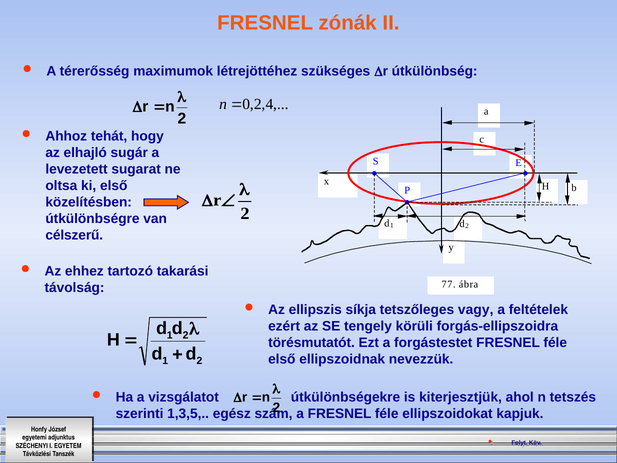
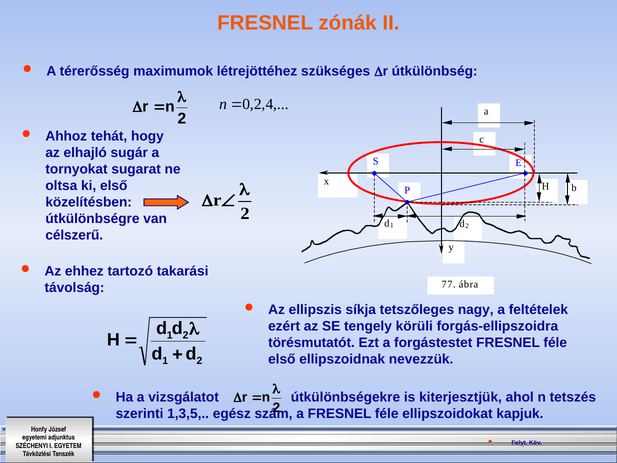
levezetett: levezetett -> tornyokat (77, 169)
vagy: vagy -> nagy (476, 309)
